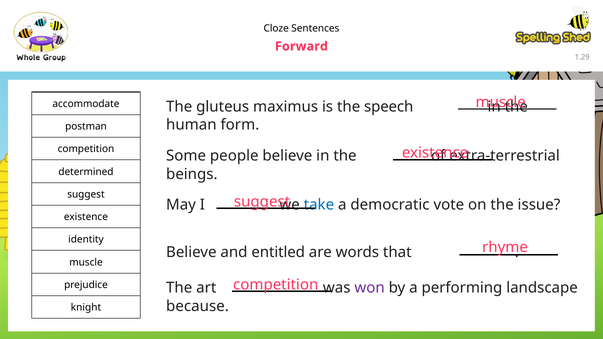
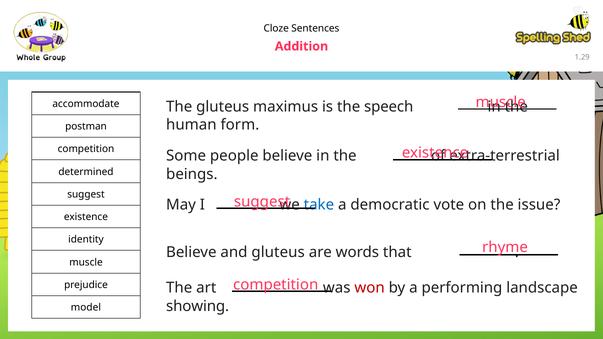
Forward: Forward -> Addition (301, 46)
and entitled: entitled -> gluteus (278, 252)
won colour: purple -> red (370, 288)
because: because -> showing (198, 306)
knight: knight -> model (86, 308)
